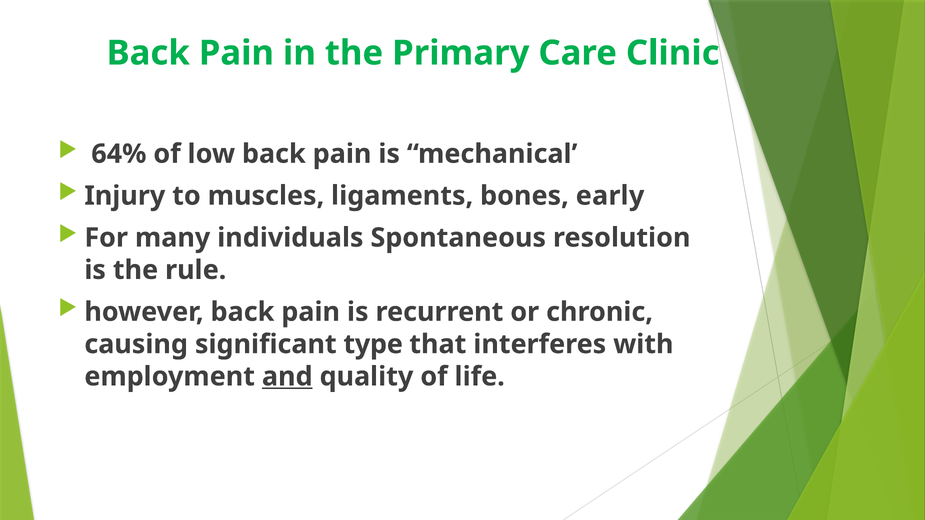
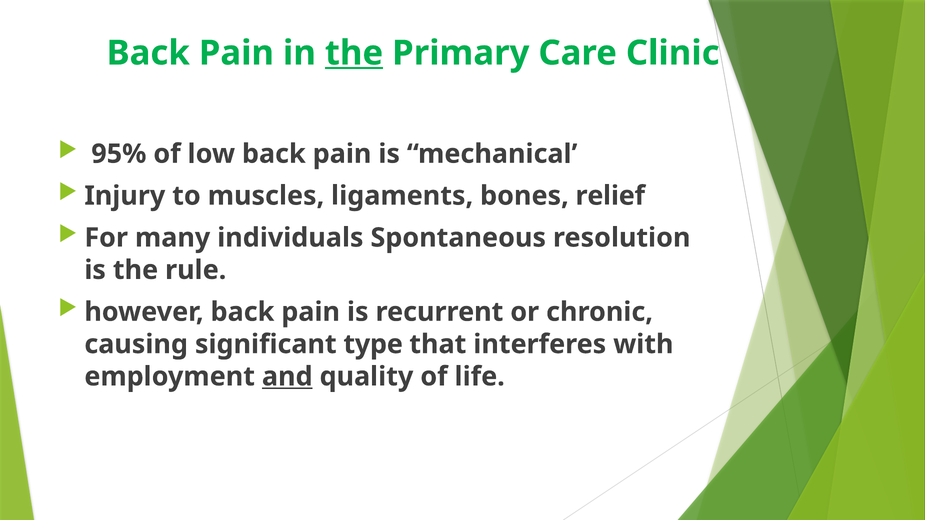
the underline: none -> present (354, 53)
64%: 64% -> 95% (119, 154)
early: early -> relief (610, 196)
